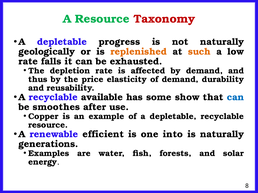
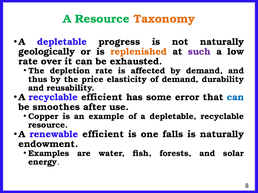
Taxonomy colour: red -> orange (164, 19)
such colour: orange -> purple (199, 52)
falls: falls -> over (51, 62)
recyclable available: available -> efficient (102, 98)
show: show -> error (187, 98)
into: into -> falls (173, 135)
generations: generations -> endowment (48, 144)
